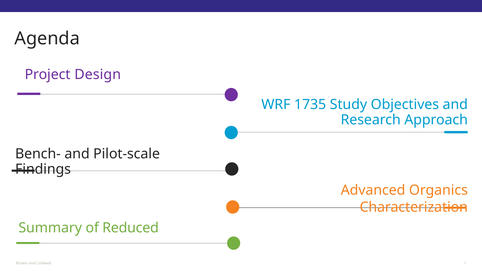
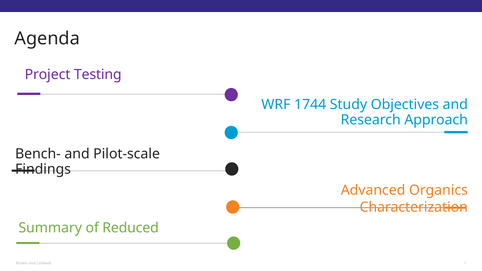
Design: Design -> Testing (98, 74)
1735: 1735 -> 1744 (310, 105)
